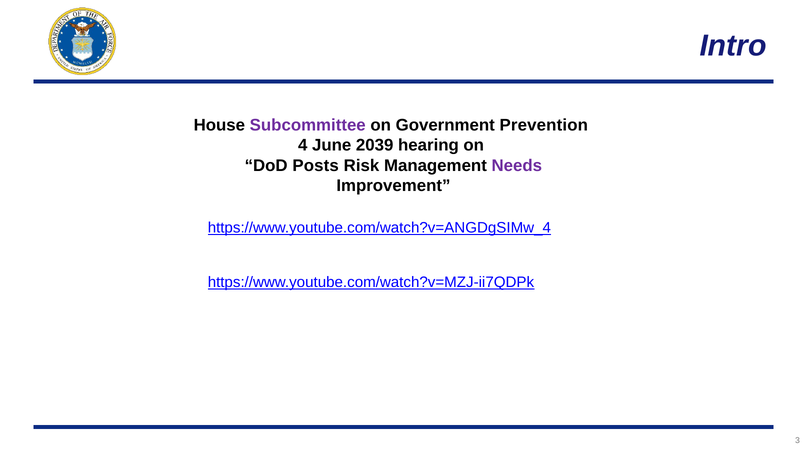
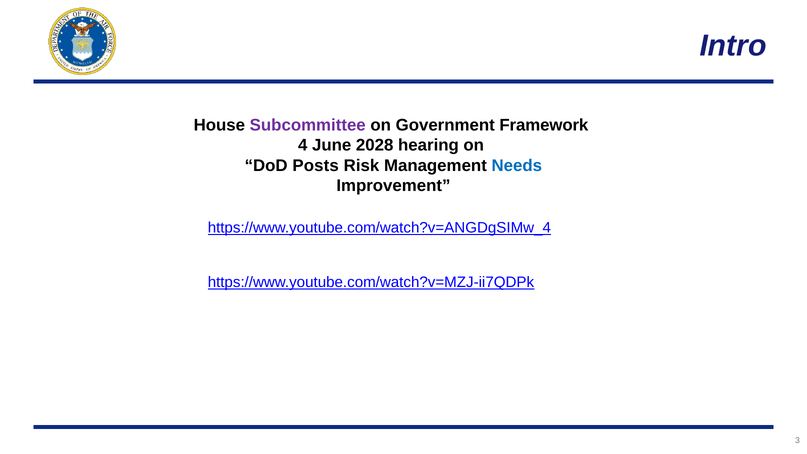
Prevention: Prevention -> Framework (544, 125)
2039: 2039 -> 2028 (375, 145)
Needs colour: purple -> blue (517, 166)
